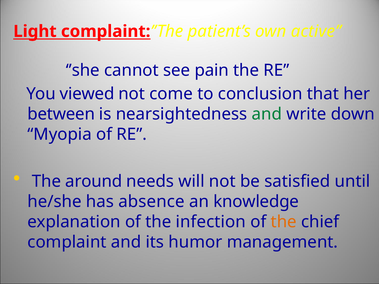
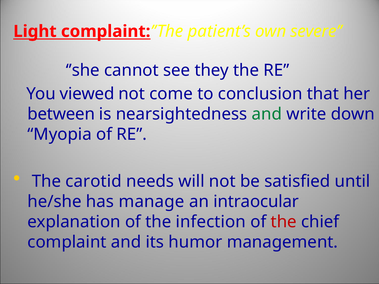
active: active -> severe (316, 31)
pain: pain -> they (212, 70)
around: around -> carotid (94, 182)
absence: absence -> manage (151, 202)
knowledge: knowledge -> intraocular (256, 202)
the colour: orange -> red (284, 222)
